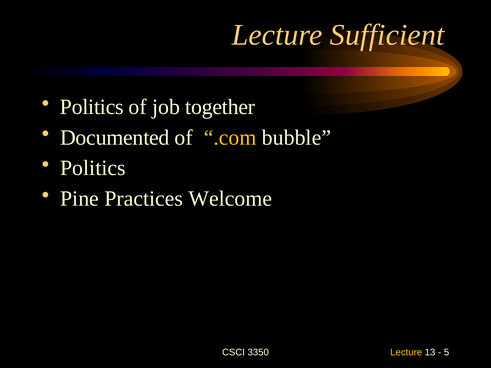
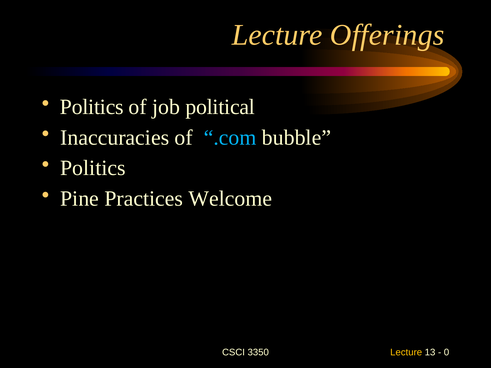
Sufficient: Sufficient -> Offerings (387, 35)
together: together -> political (220, 107)
Documented: Documented -> Inaccuracies (115, 138)
.com colour: yellow -> light blue (230, 138)
5: 5 -> 0 (447, 353)
